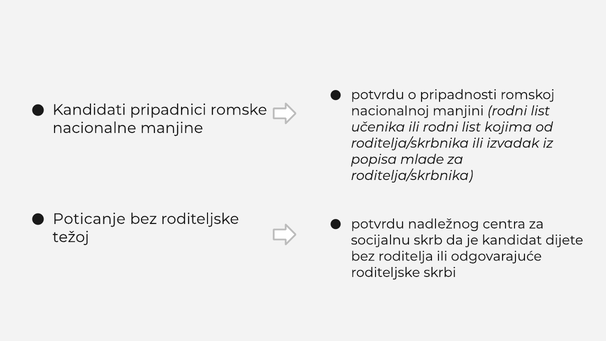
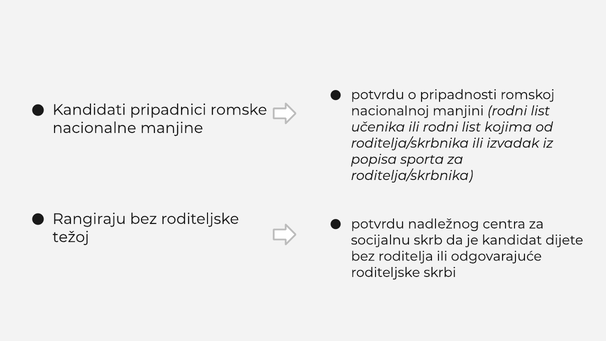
mlade: mlade -> sporta (422, 159)
Poticanje: Poticanje -> Rangiraju (89, 219)
